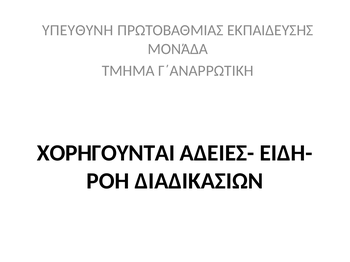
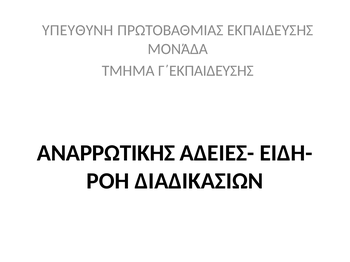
Γ΄ΑΝΑΡΡΩΤΙΚΗ: Γ΄ΑΝΑΡΡΩΤΙΚΗ -> Γ΄ΕΚΠΑΙΔΕΥΣΗΣ (206, 71)
ΧΟΡΗΓΟΥΝΤΑΙ: ΧΟΡΗΓΟΥΝΤΑΙ -> ΑΝΑΡΡΩΤΙΚΗΣ (106, 153)
